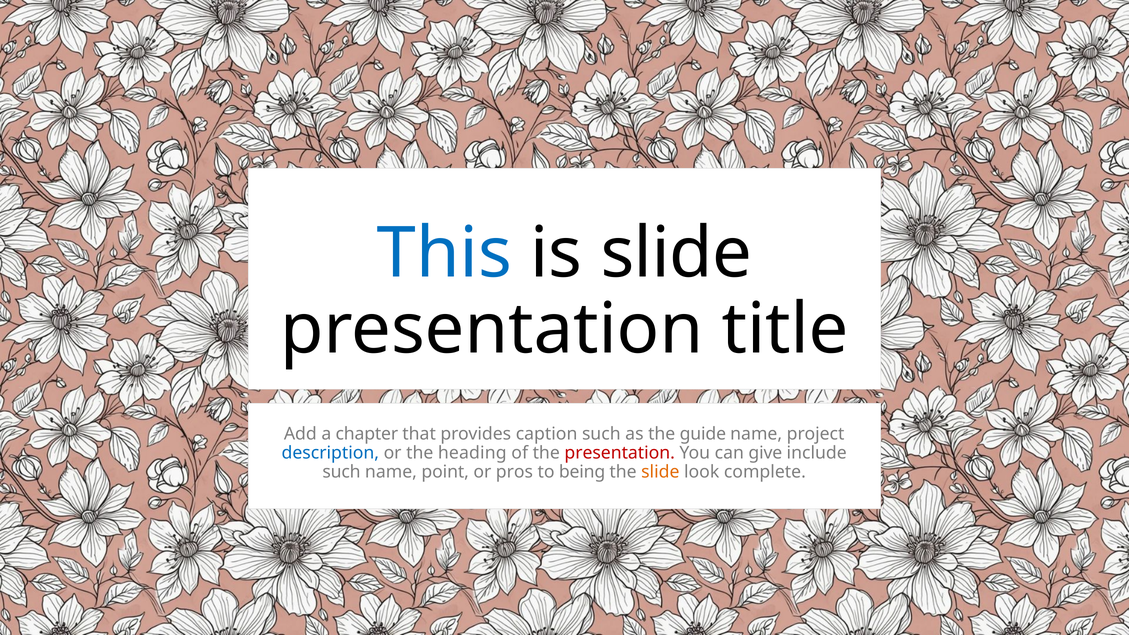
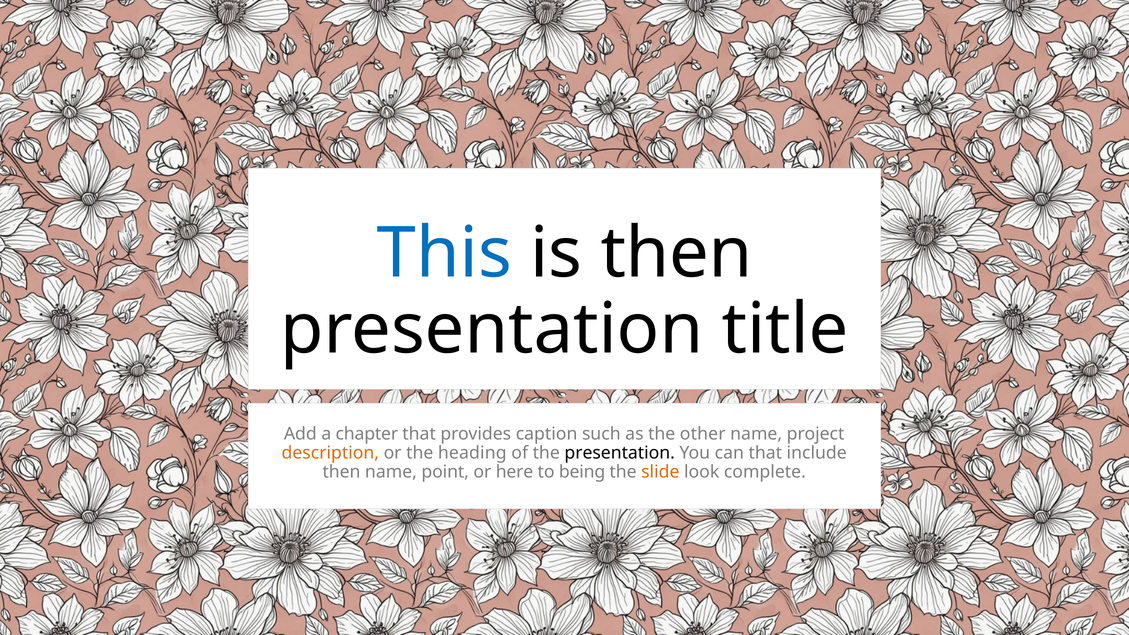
is slide: slide -> then (676, 254)
guide: guide -> other (703, 434)
description colour: blue -> orange (330, 453)
presentation colour: red -> black (620, 453)
can give: give -> that (765, 453)
such: such -> then (342, 472)
pros: pros -> here (515, 472)
